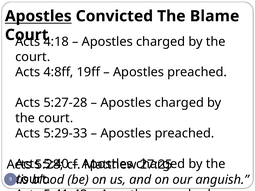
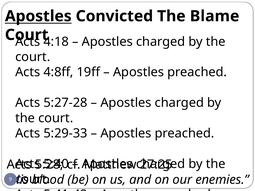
anguish: anguish -> enemies (222, 180)
